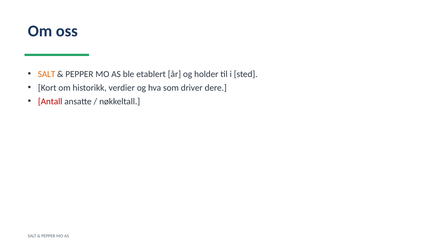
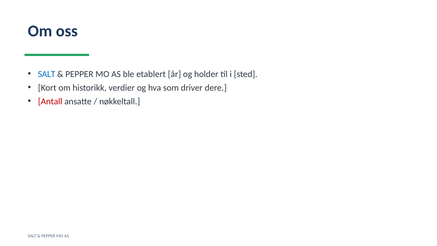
SALT colour: orange -> blue (47, 74)
